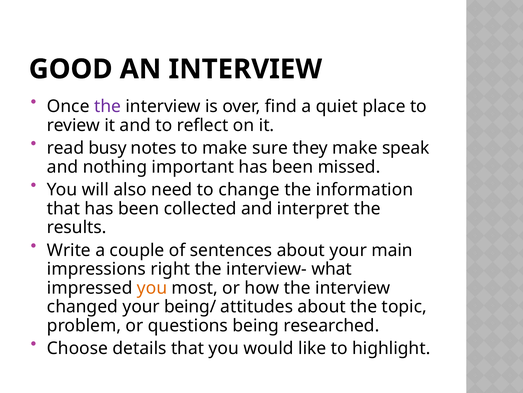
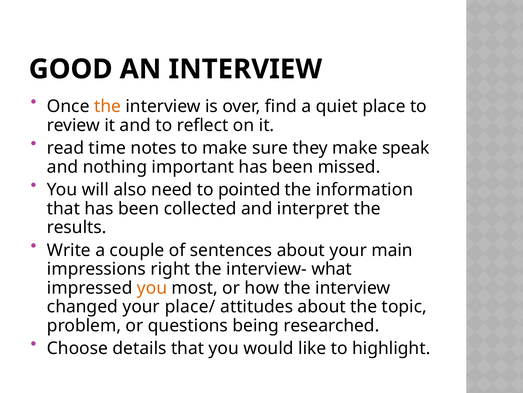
the colour: purple -> orange (108, 106)
busy: busy -> time (107, 148)
change: change -> pointed (249, 189)
being/: being/ -> place/ (190, 306)
